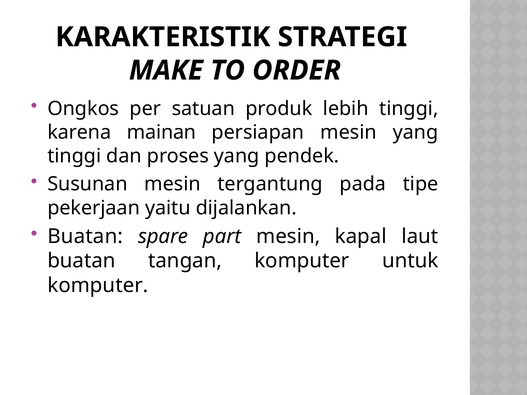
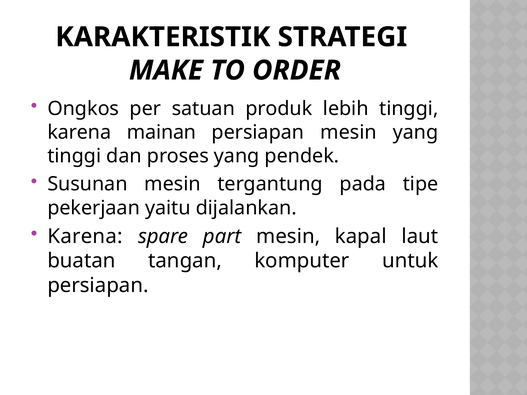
Buatan: Buatan -> Karena (85, 237)
komputer: komputer -> persiapan (98, 286)
